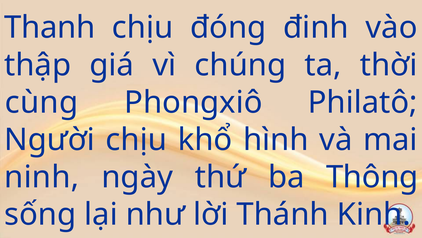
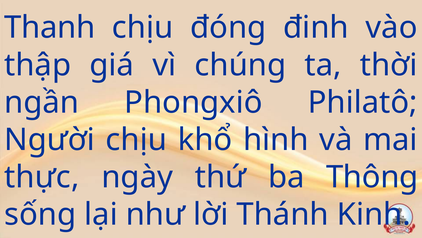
cùng: cùng -> ngần (42, 102)
ninh: ninh -> thực (42, 177)
